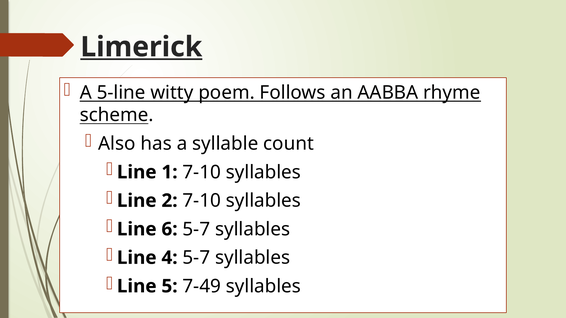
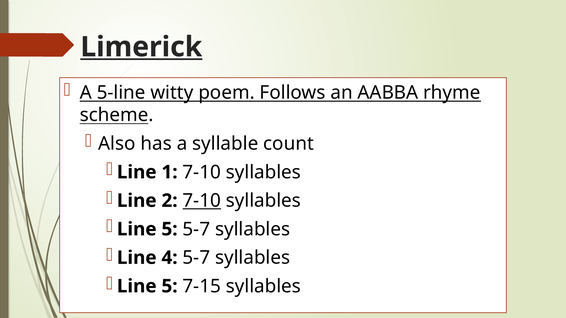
7-10 underline: none -> present (202, 201)
6: 6 -> 5 (170, 229)
7-49: 7-49 -> 7-15 (202, 287)
